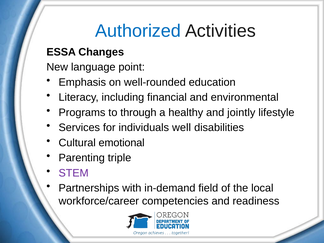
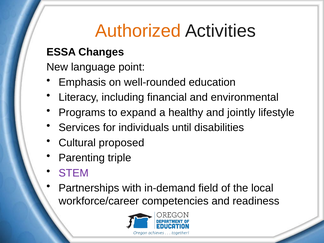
Authorized colour: blue -> orange (138, 31)
through: through -> expand (138, 113)
well: well -> until (182, 128)
emotional: emotional -> proposed (122, 143)
